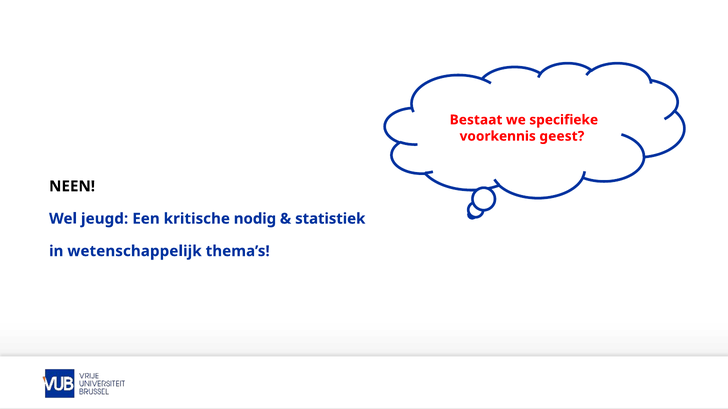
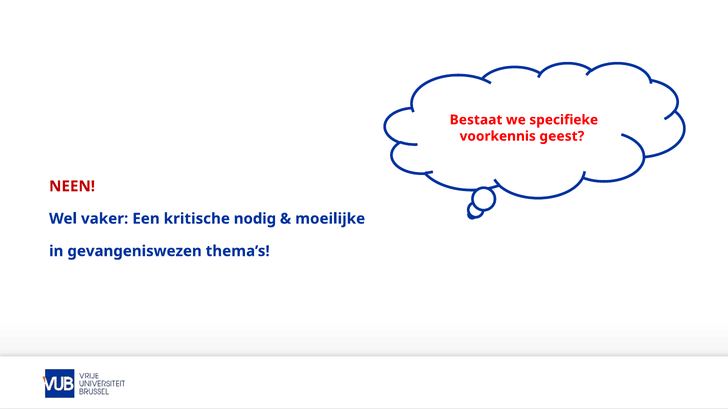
NEEN colour: black -> red (72, 186)
jeugd: jeugd -> vaker (105, 219)
statistiek: statistiek -> moeilijke (330, 219)
wetenschappelijk: wetenschappelijk -> gevangeniswezen (135, 251)
